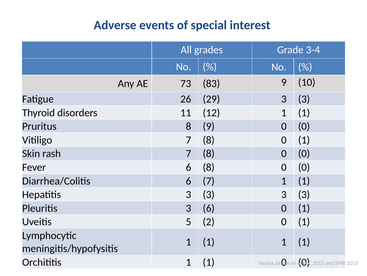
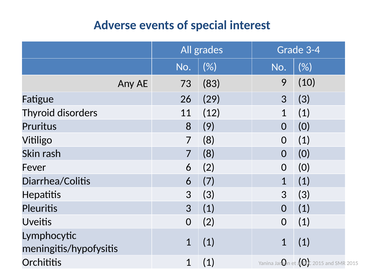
6 8: 8 -> 2 (209, 167)
3 6: 6 -> 1 (209, 208)
Uveitis 5: 5 -> 0 (189, 221)
